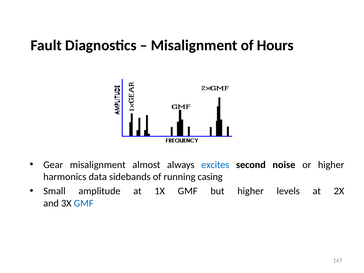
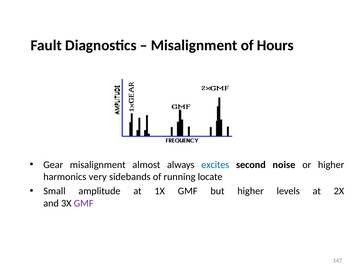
data: data -> very (98, 177)
casing: casing -> locate (210, 177)
GMF colour: blue -> purple (84, 203)
